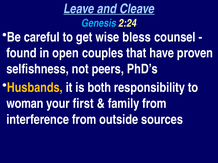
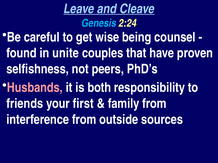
bless: bless -> being (137, 37)
open: open -> unite (66, 53)
Husbands colour: yellow -> pink (35, 88)
woman: woman -> friends (25, 104)
